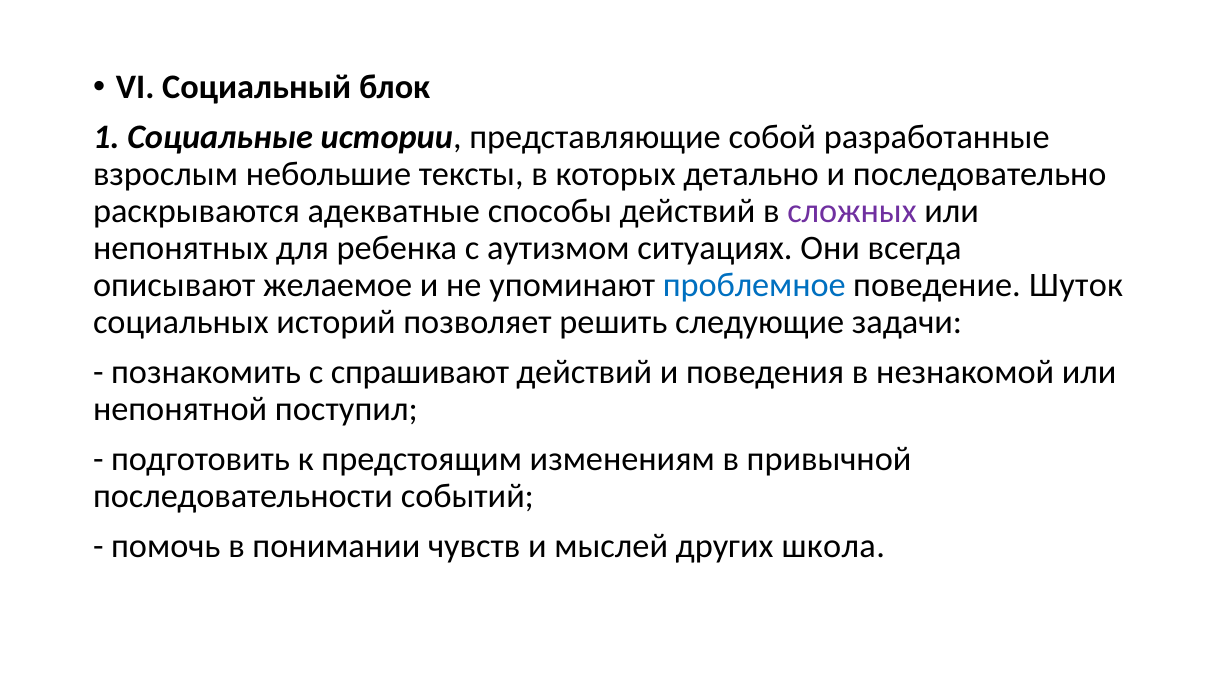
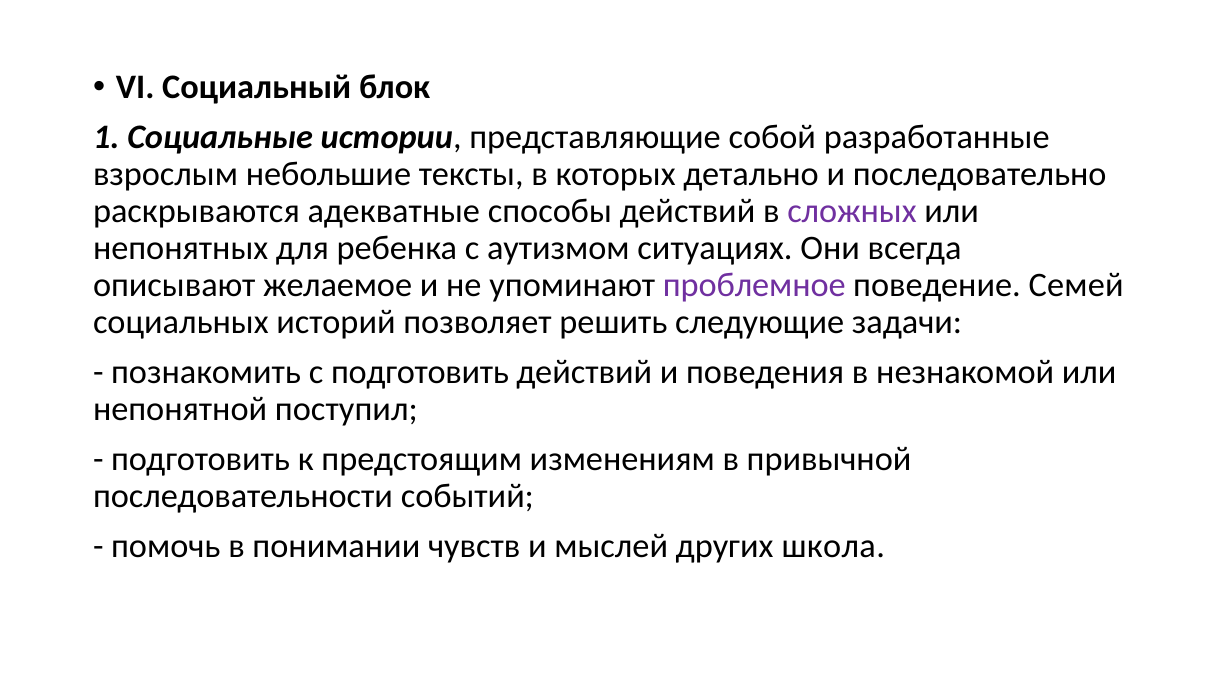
проблемное colour: blue -> purple (754, 285)
Шуток: Шуток -> Семей (1076, 285)
с спрашивают: спрашивают -> подготовить (420, 372)
